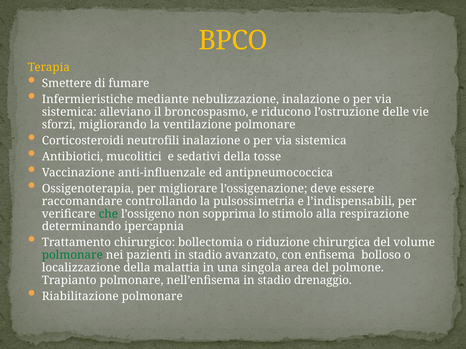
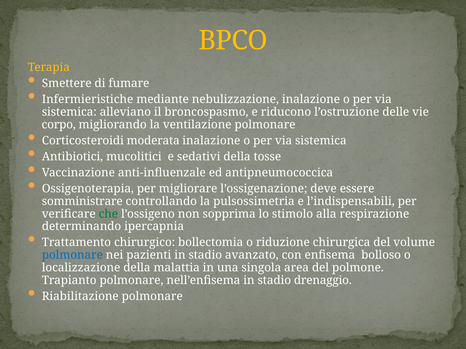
sforzi: sforzi -> corpo (59, 125)
neutrofili: neutrofili -> moderata (153, 141)
raccomandare: raccomandare -> somministrare (82, 202)
polmonare colour: green -> blue (72, 255)
